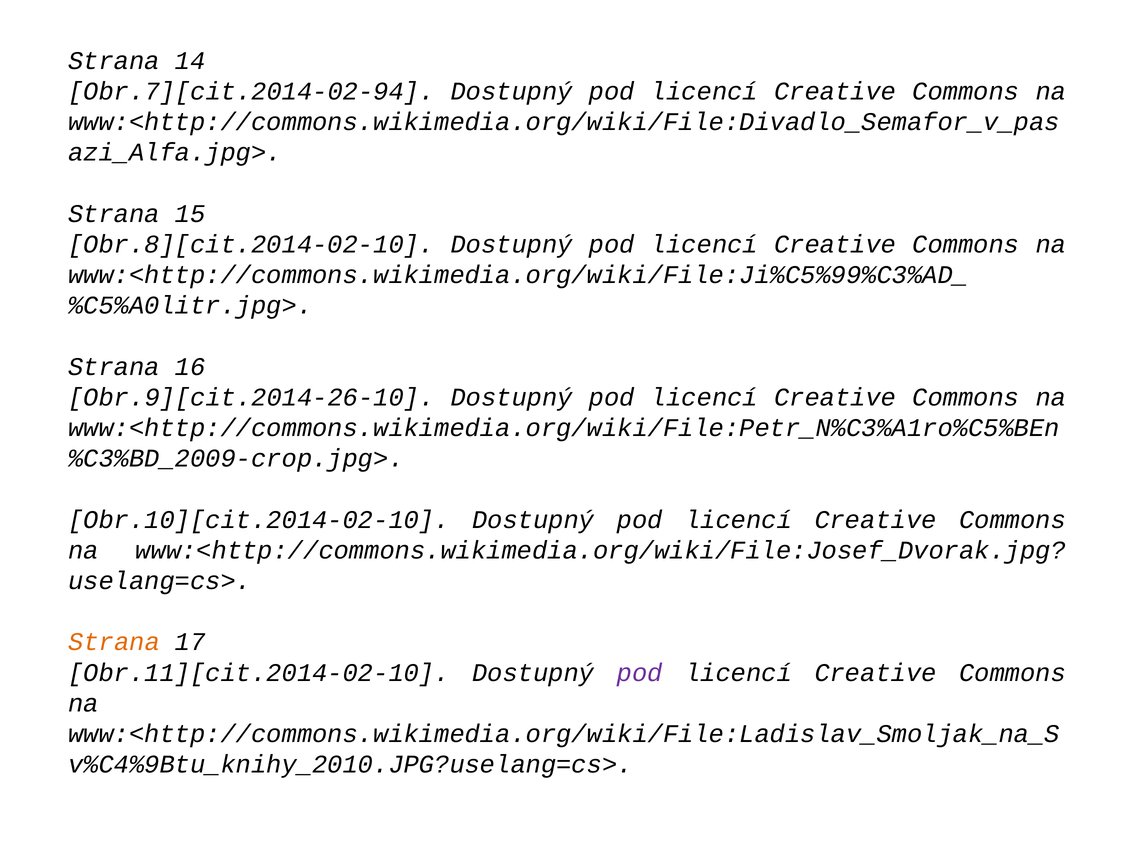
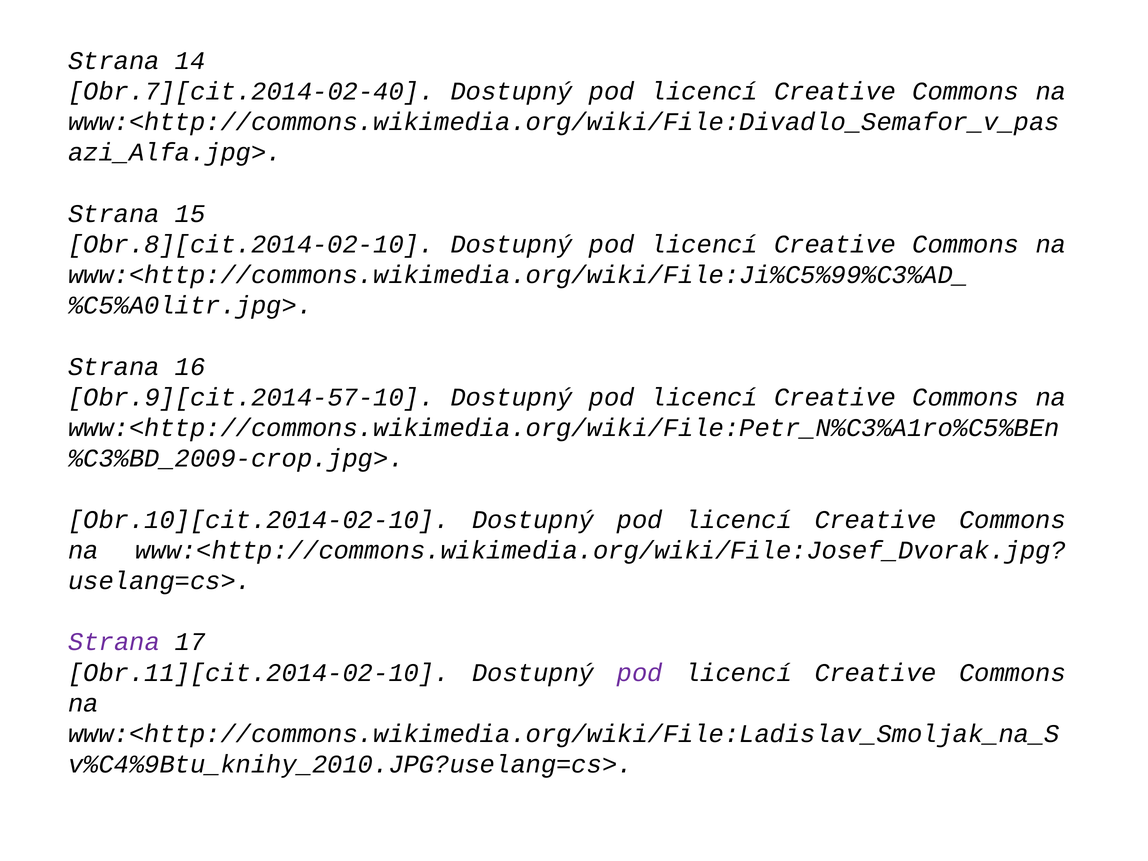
Obr.7][cit.2014-02-94: Obr.7][cit.2014-02-94 -> Obr.7][cit.2014-02-40 (251, 91)
Obr.9][cit.2014-26-10: Obr.9][cit.2014-26-10 -> Obr.9][cit.2014-57-10 (251, 397)
Strana colour: orange -> purple (114, 642)
